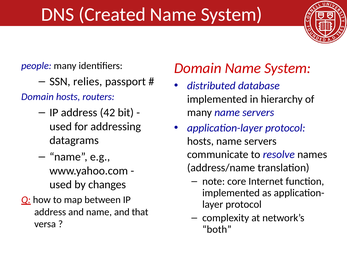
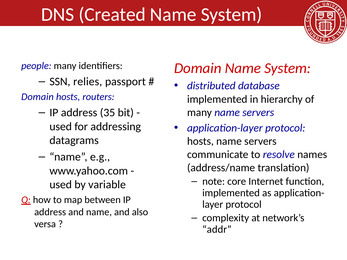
42: 42 -> 35 (108, 113)
changes: changes -> variable (107, 185)
that: that -> also (140, 212)
both: both -> addr (217, 230)
